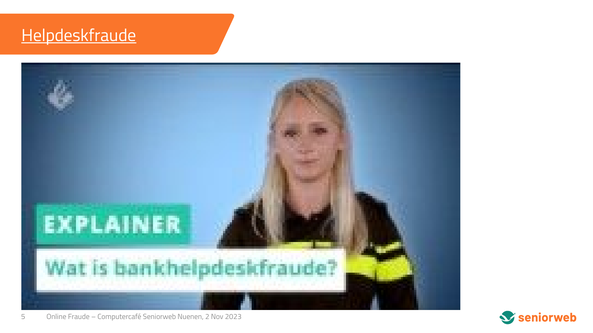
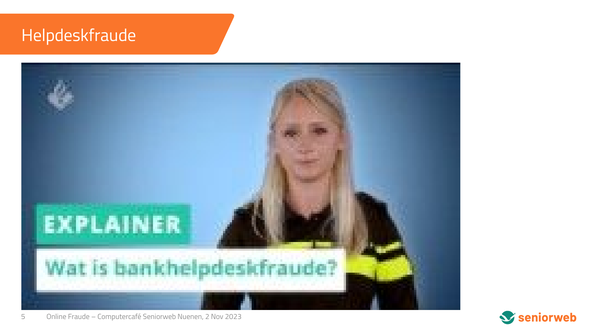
Helpdeskfraude underline: present -> none (79, 35)
